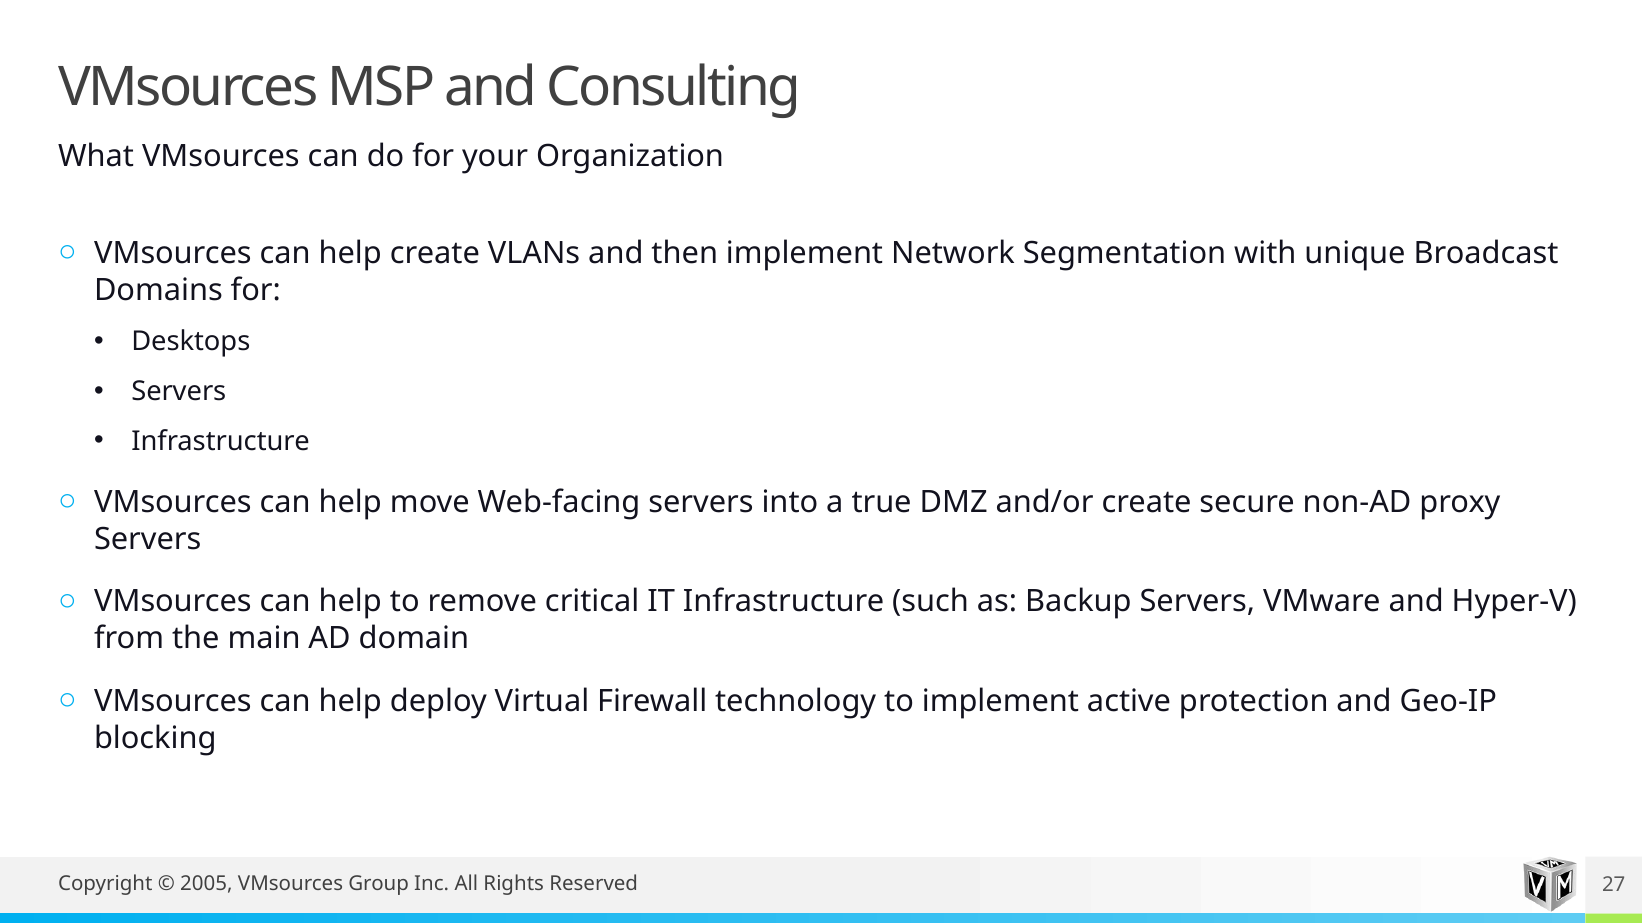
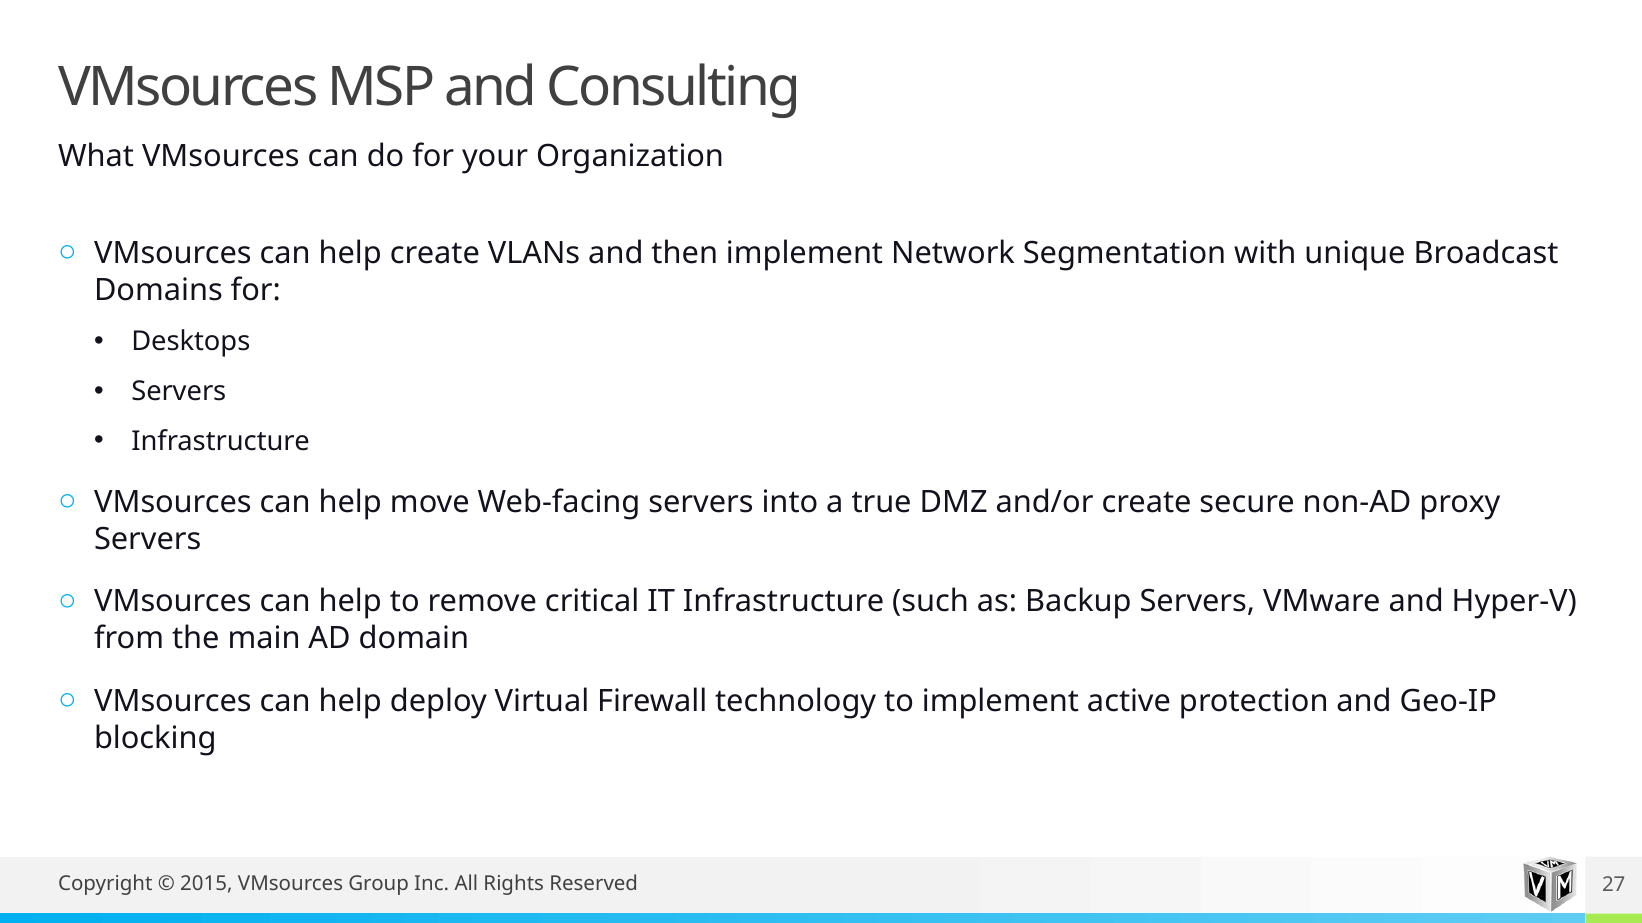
2005: 2005 -> 2015 (206, 885)
